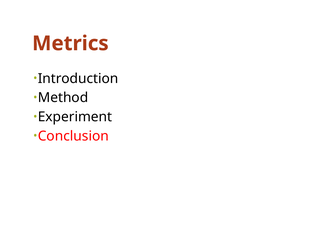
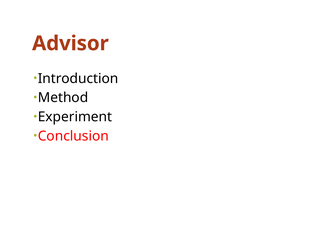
Metrics: Metrics -> Advisor (70, 43)
